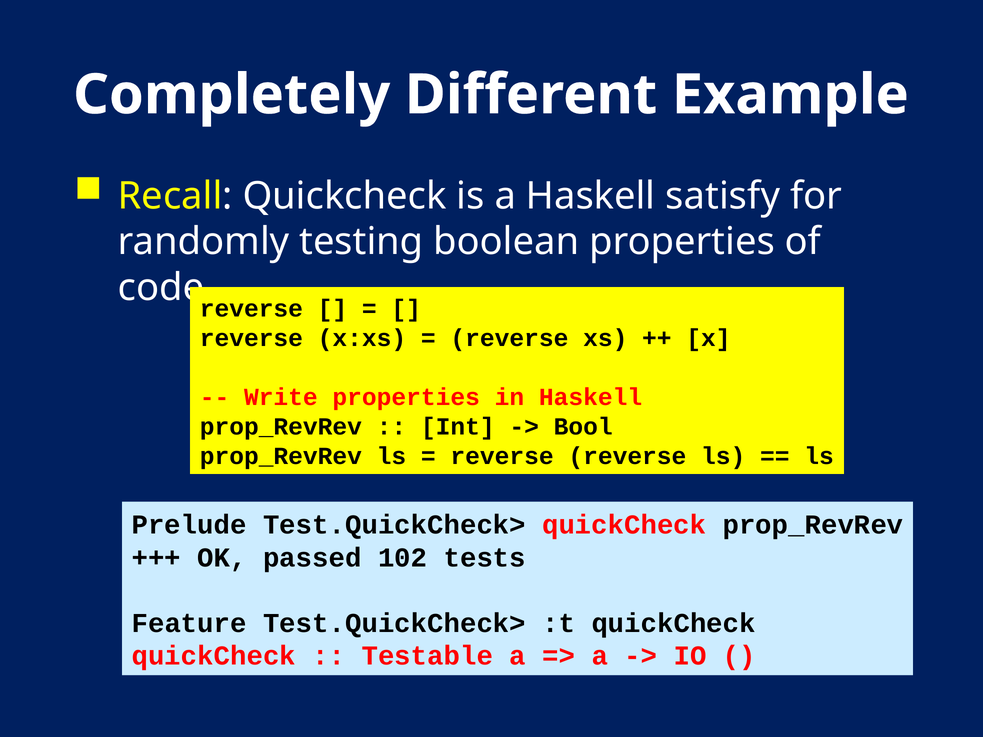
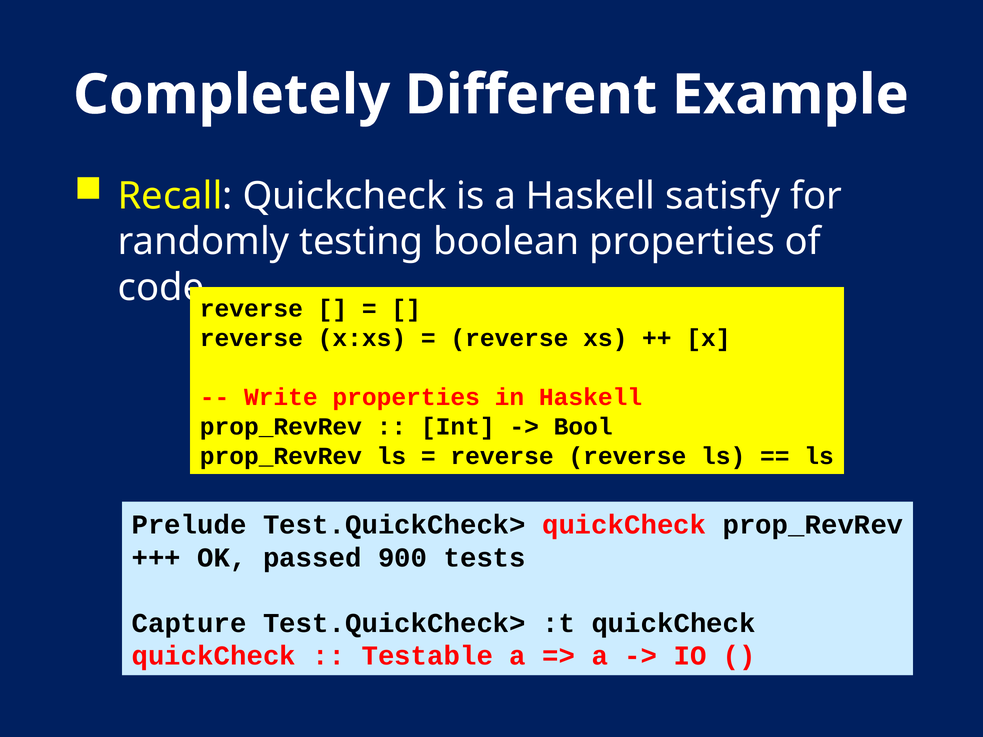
102: 102 -> 900 (403, 558)
Feature: Feature -> Capture (189, 623)
